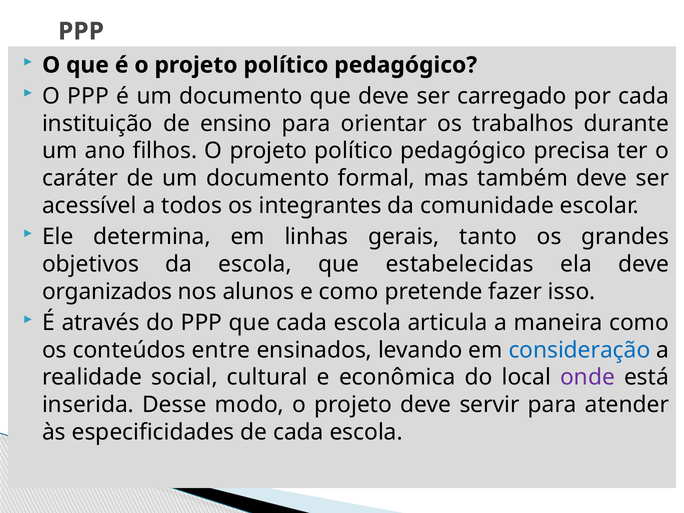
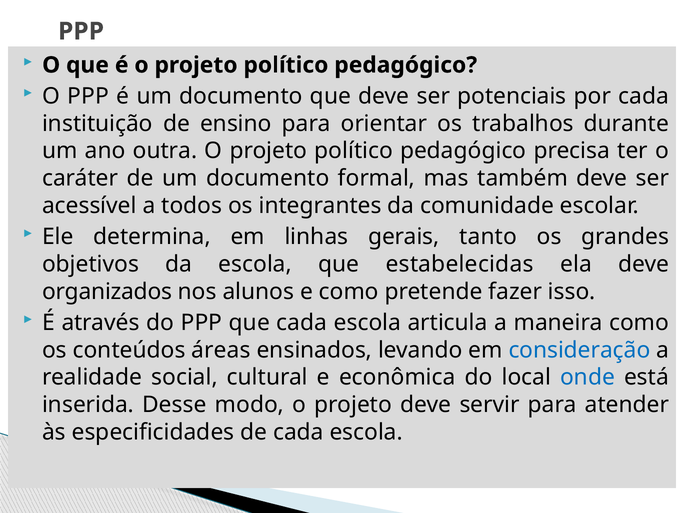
carregado: carregado -> potenciais (512, 96)
filhos: filhos -> outra (165, 151)
entre: entre -> áreas (221, 350)
onde colour: purple -> blue (588, 377)
